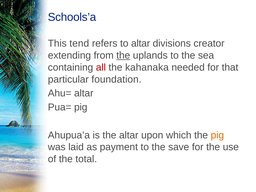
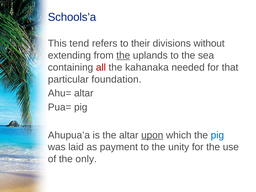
to altar: altar -> their (141, 43)
creator: creator -> without (209, 43)
upon underline: none -> present (152, 135)
pig colour: orange -> blue (217, 135)
save: save -> unity (179, 147)
total: total -> only (86, 159)
